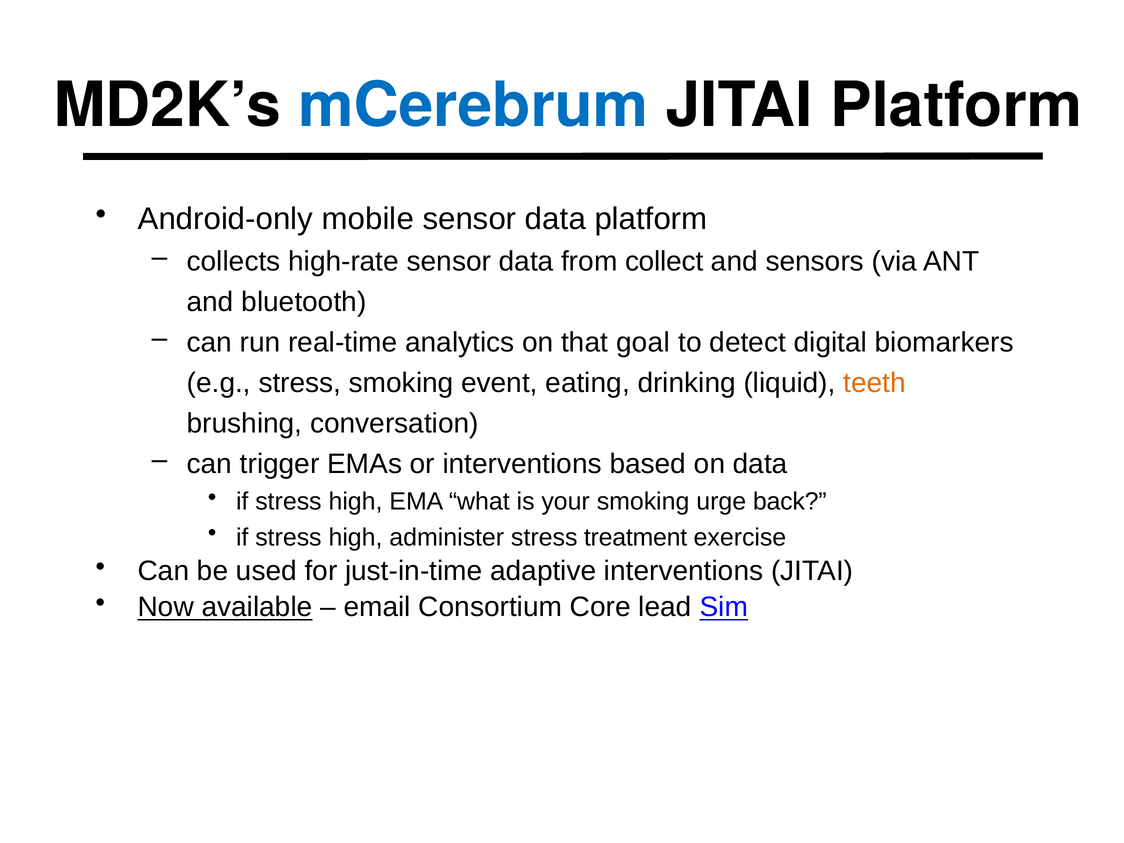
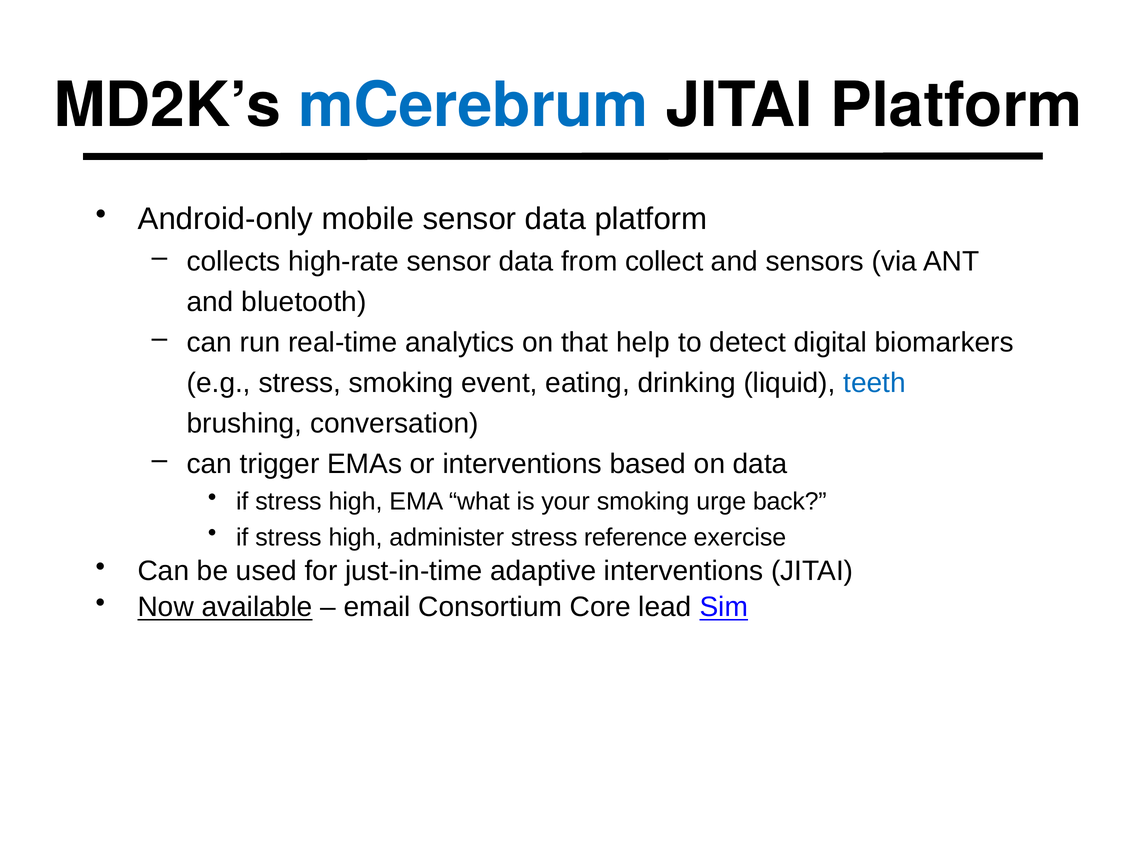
goal: goal -> help (643, 343)
teeth colour: orange -> blue (875, 383)
treatment: treatment -> reference (636, 537)
